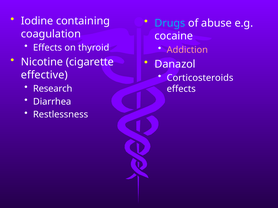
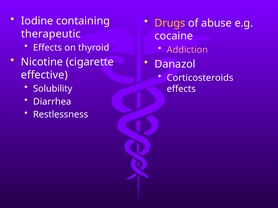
Drugs colour: light blue -> yellow (170, 23)
coagulation: coagulation -> therapeutic (51, 34)
Research: Research -> Solubility (53, 89)
